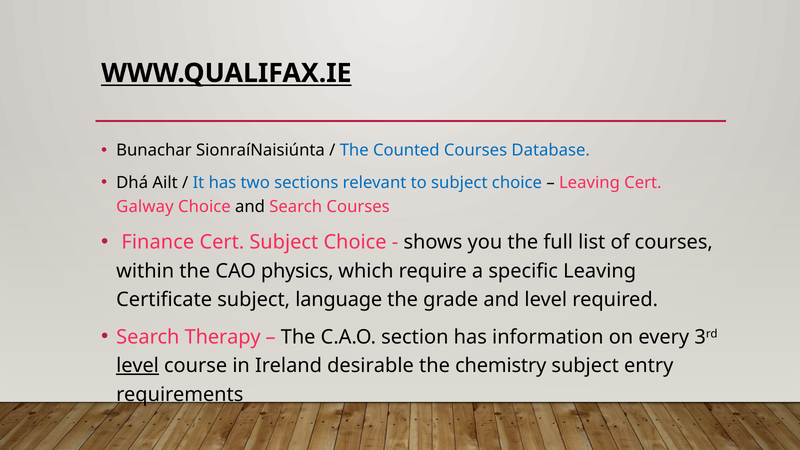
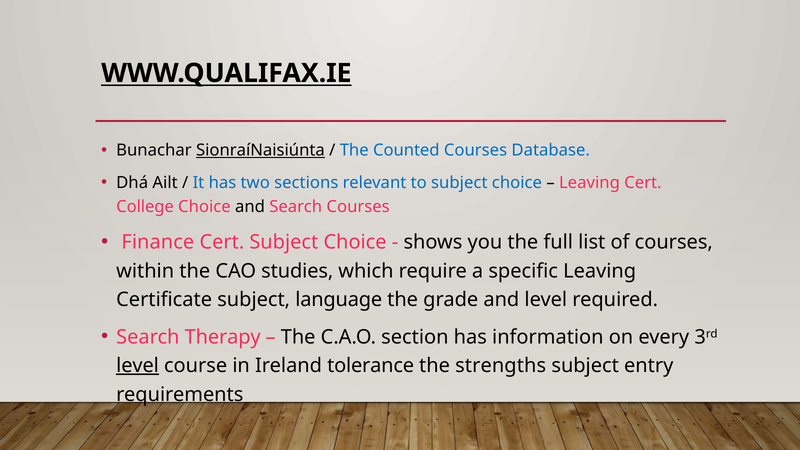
SionraíNaisiúnta underline: none -> present (260, 150)
Galway: Galway -> College (145, 207)
physics: physics -> studies (297, 271)
desirable: desirable -> tolerance (371, 366)
chemistry: chemistry -> strengths (501, 366)
